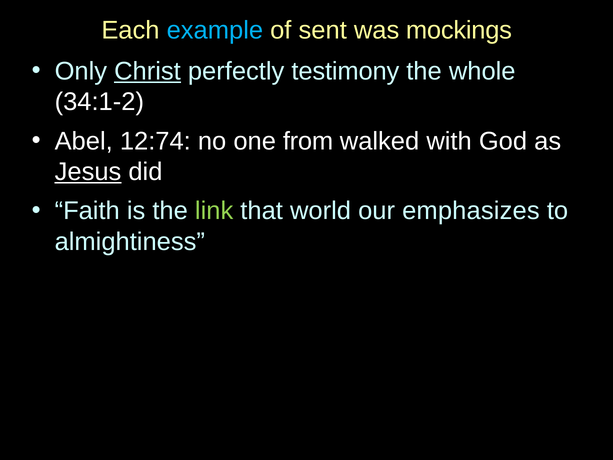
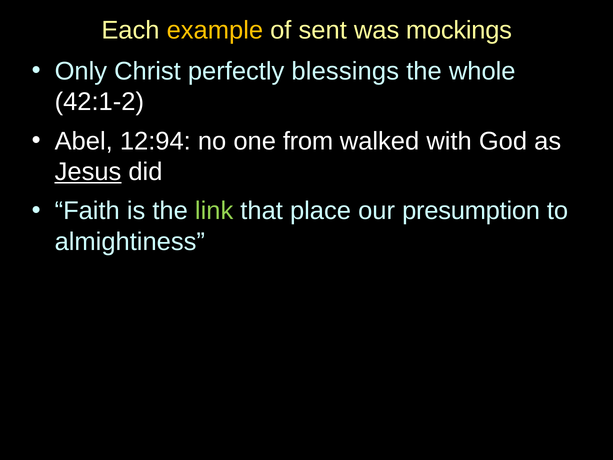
example colour: light blue -> yellow (215, 30)
Christ underline: present -> none (147, 71)
testimony: testimony -> blessings (345, 71)
34:1-2: 34:1-2 -> 42:1-2 (99, 102)
12:74: 12:74 -> 12:94 (155, 141)
world: world -> place (321, 211)
emphasizes: emphasizes -> presumption (471, 211)
